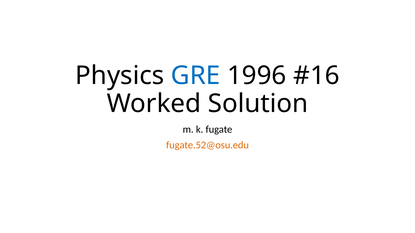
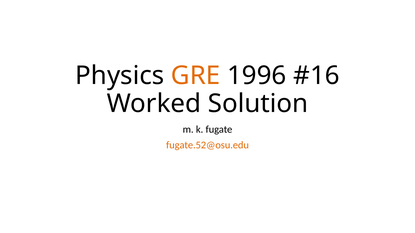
GRE colour: blue -> orange (196, 76)
